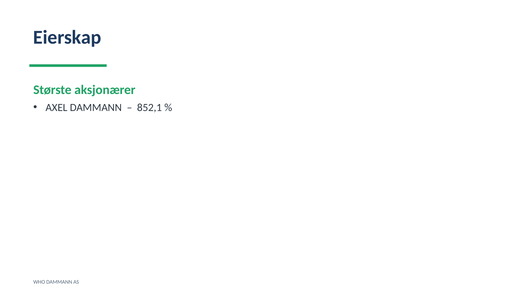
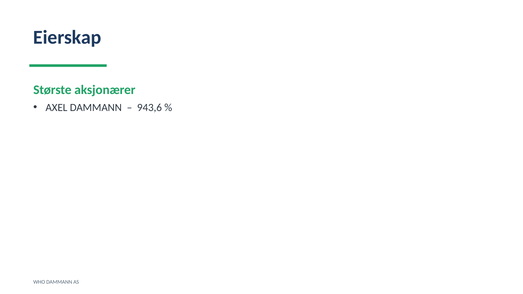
852,1: 852,1 -> 943,6 (149, 108)
